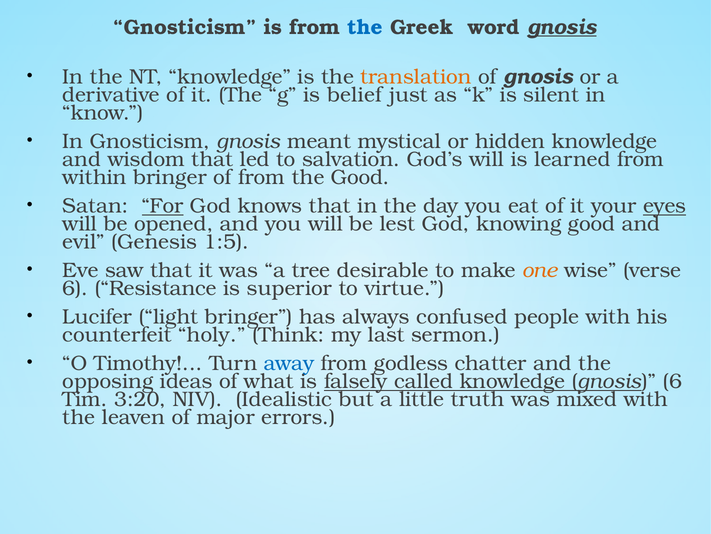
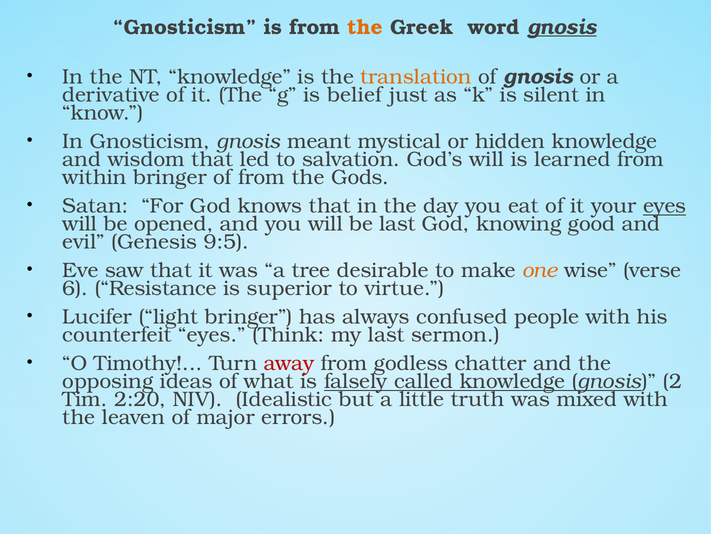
the colour: blue -> orange (365, 27)
the Good: Good -> Gods (360, 177)
For underline: present -> none (163, 206)
be lest: lest -> last (398, 224)
1:5: 1:5 -> 9:5 (226, 242)
counterfeit holy: holy -> eyes (212, 335)
away colour: blue -> red (289, 363)
gnosis 6: 6 -> 2 (672, 381)
3:20: 3:20 -> 2:20 (140, 399)
